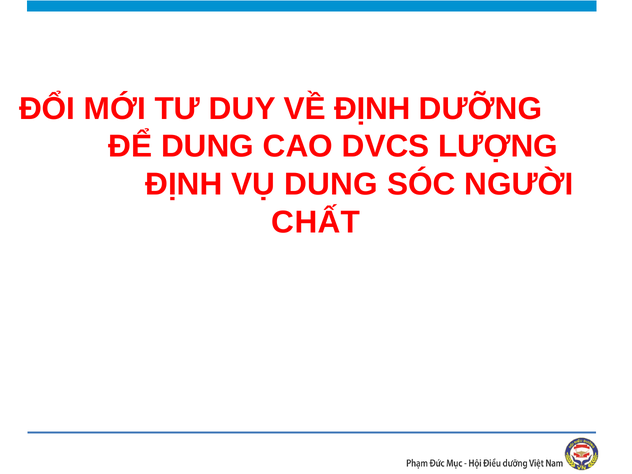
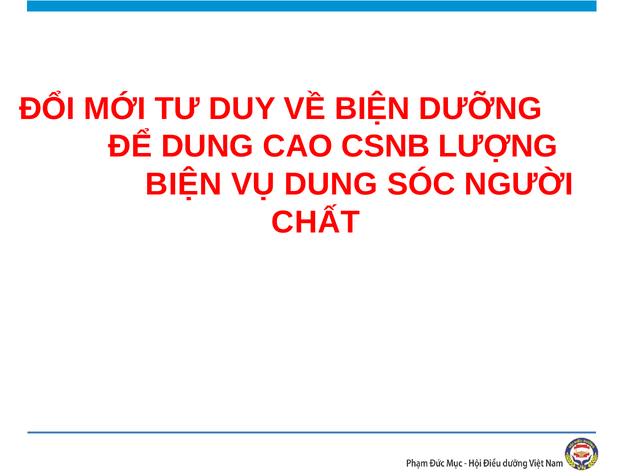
VỀ ĐỊNH: ĐỊNH -> BIỆN (372, 109)
DVCS: DVCS -> CSNB (386, 147)
ĐỊNH: ĐỊNH -> BIỆN (184, 184)
